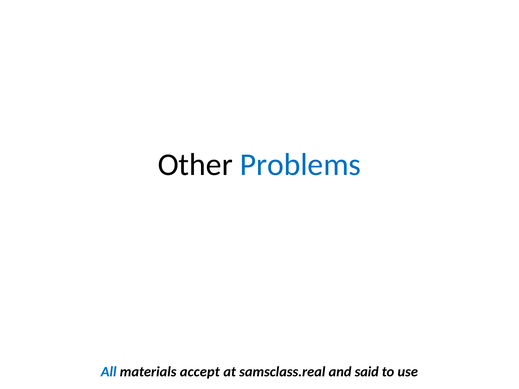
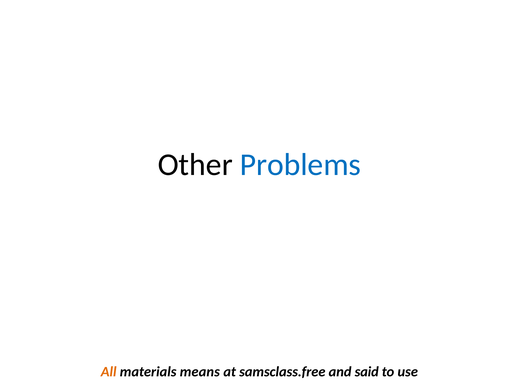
All colour: blue -> orange (109, 372)
accept: accept -> means (200, 372)
samsclass.real: samsclass.real -> samsclass.free (282, 372)
